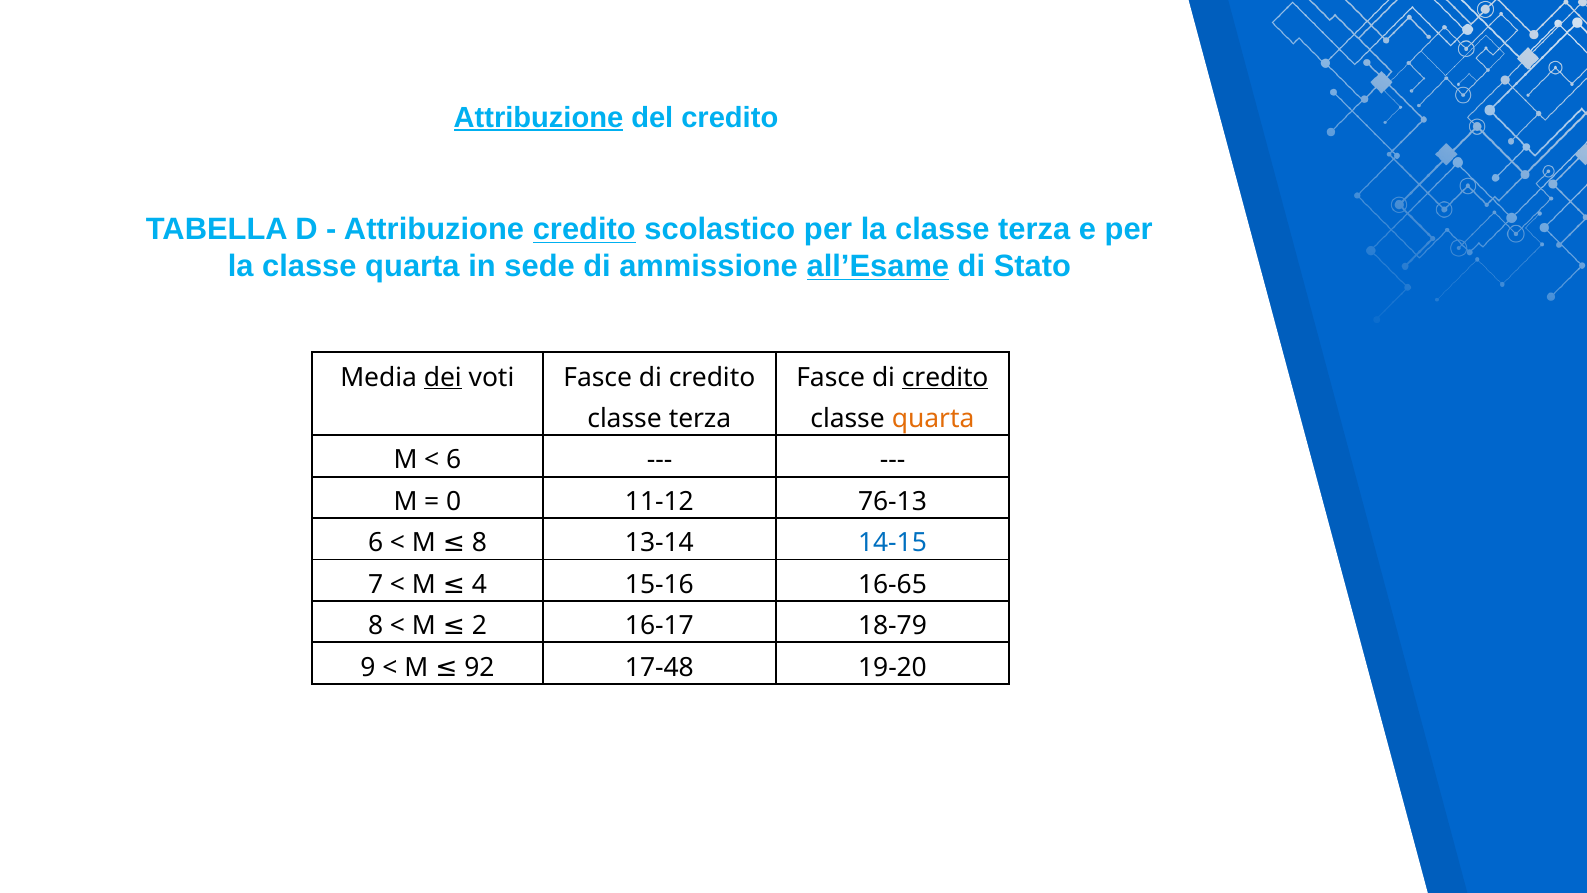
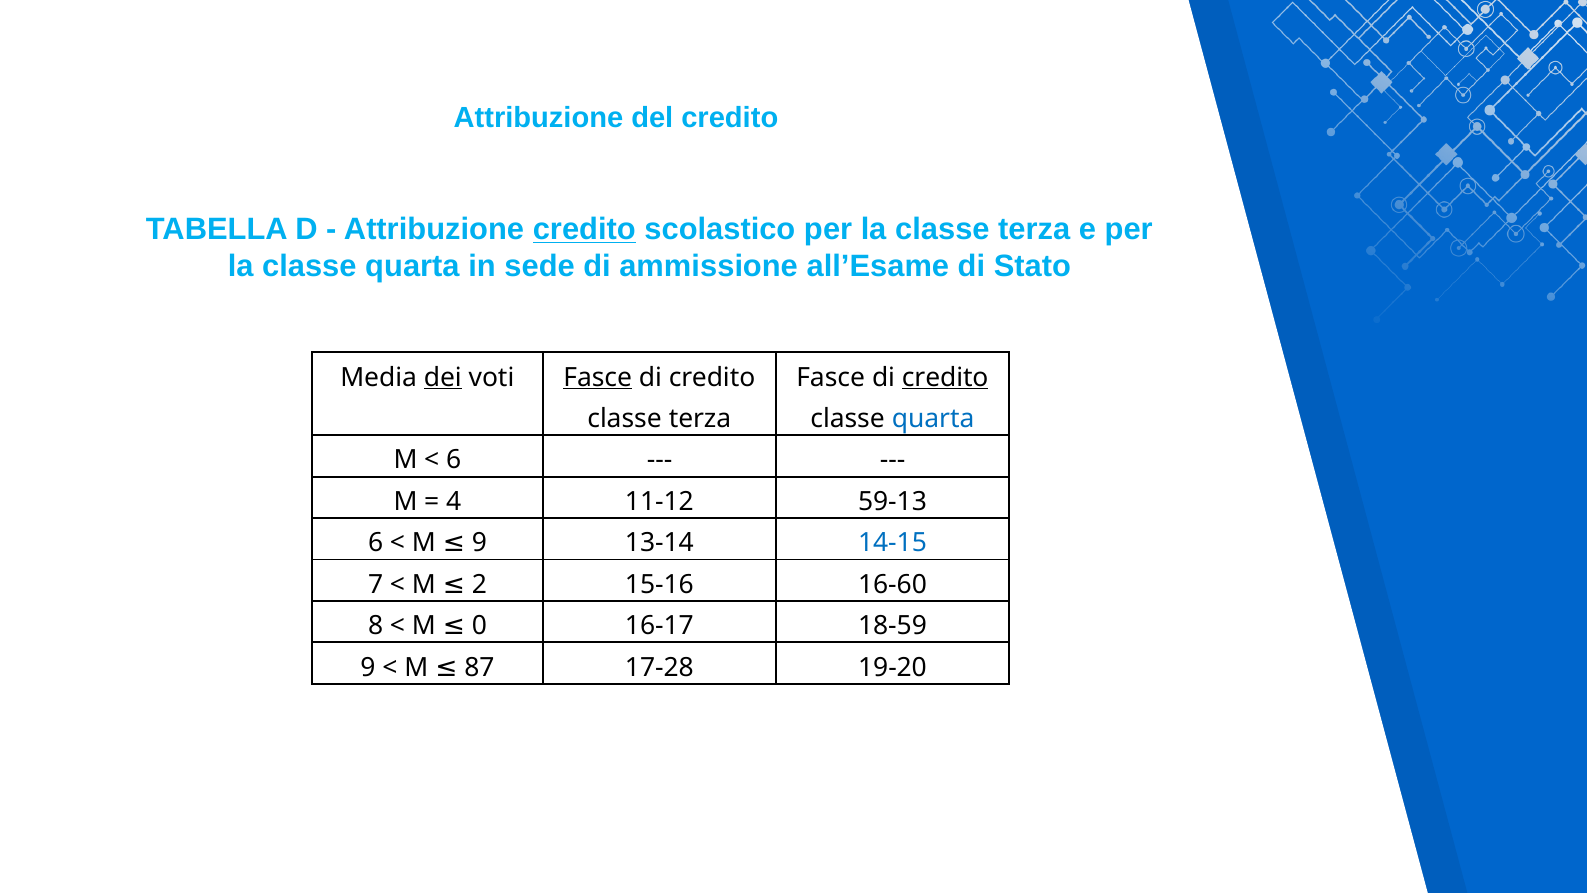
Attribuzione underline: present -> none (538, 118)
all’Esame underline: present -> none (878, 266)
Fasce underline: none -> present (598, 377)
quarta colour: orange -> blue (933, 419)
0: 0 -> 4 (454, 501)
76-13: 76-13 -> 59-13 (893, 501)
M 8: 8 -> 9 (479, 543)
16-65: 16-65 -> 16-60 (893, 584)
4: 4 -> 2 (479, 584)
18-79: 18-79 -> 18-59 (893, 626)
2: 2 -> 0 (479, 626)
17-48: 17-48 -> 17-28 (659, 667)
92: 92 -> 87 (479, 667)
